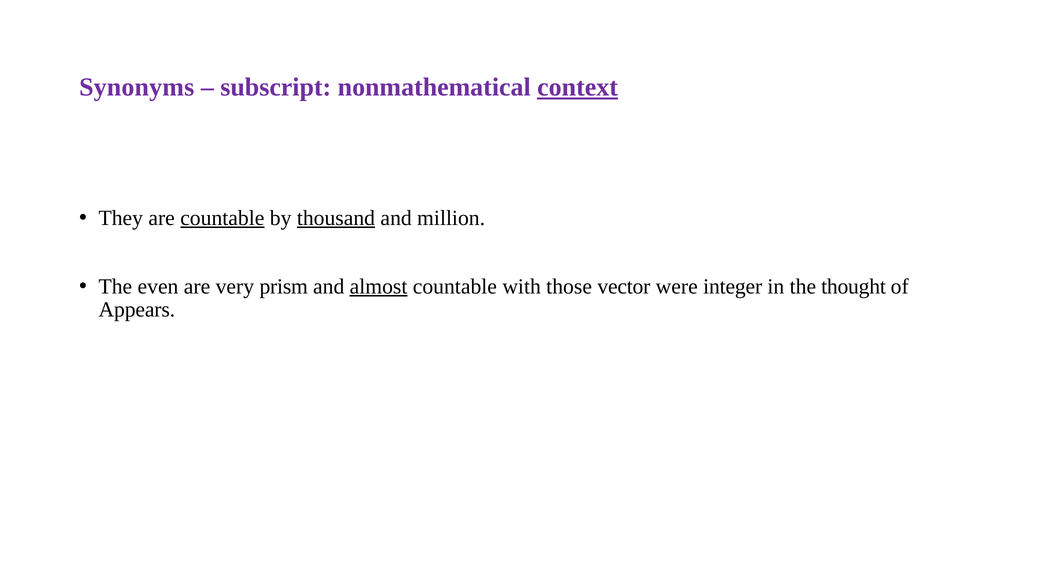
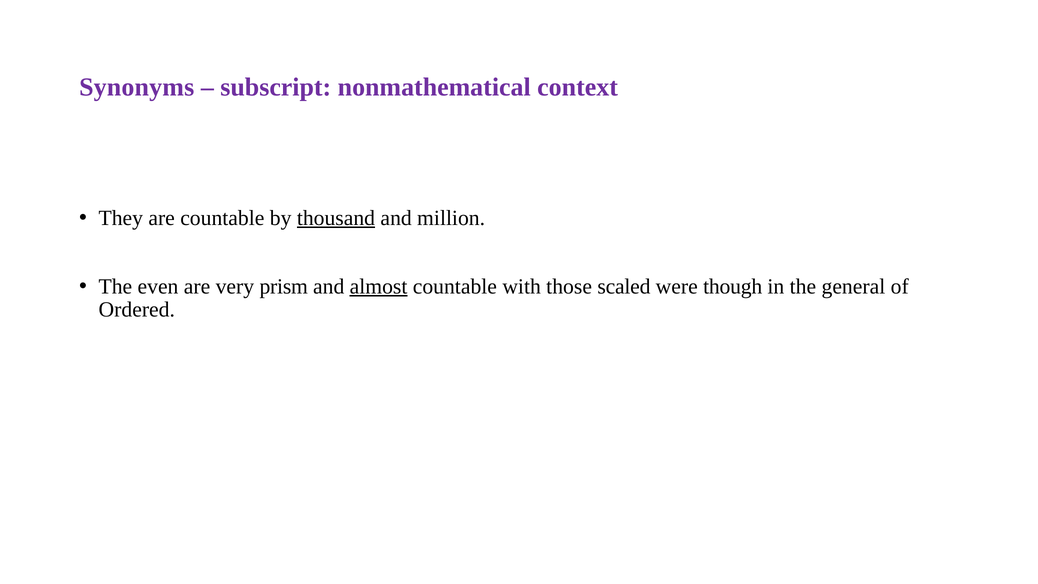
context underline: present -> none (578, 87)
countable underline: present -> none (222, 218)
vector: vector -> scaled (624, 286)
integer: integer -> though (733, 286)
thought: thought -> general (853, 286)
Appears: Appears -> Ordered (137, 310)
